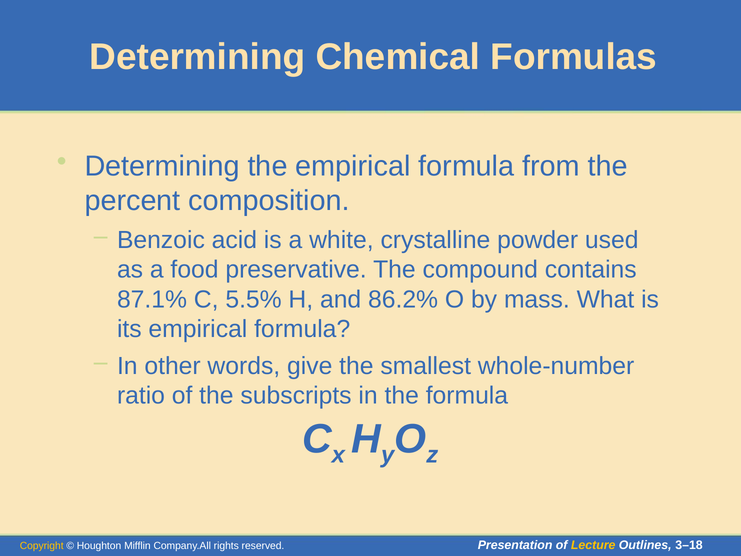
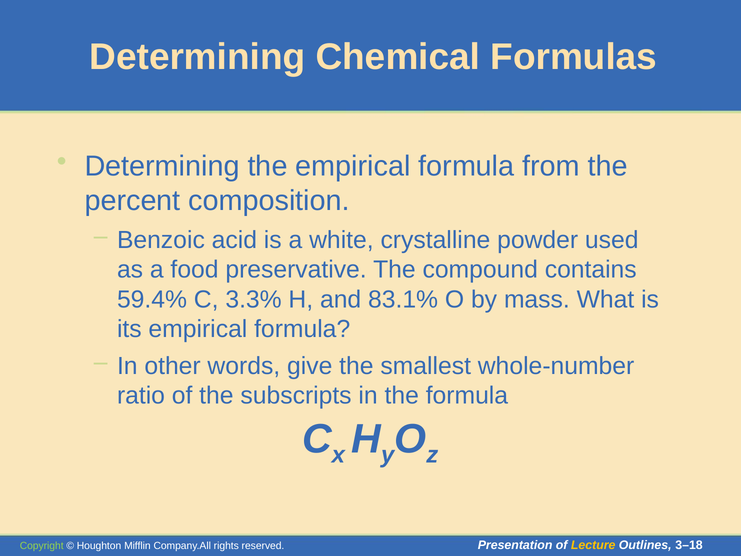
87.1%: 87.1% -> 59.4% (152, 299)
5.5%: 5.5% -> 3.3% (254, 299)
86.2%: 86.2% -> 83.1% (403, 299)
Copyright colour: yellow -> light green (42, 545)
